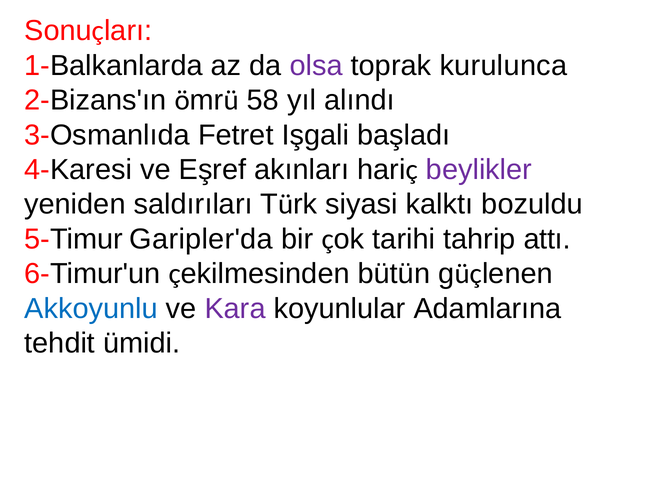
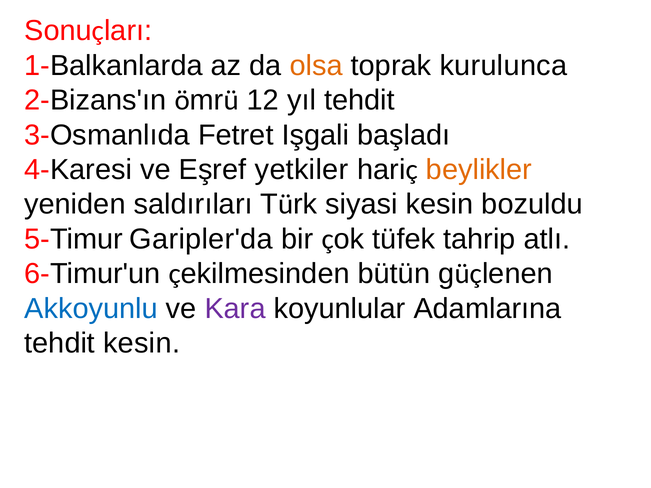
olsa colour: purple -> orange (316, 66)
58: 58 -> 12 (263, 100)
yıl alındı: alındı -> tehdit (359, 100)
akınları: akınları -> yetkiler (302, 170)
beylikler colour: purple -> orange (479, 170)
siyasi kalktı: kalktı -> kesin (440, 205)
tarihi: tarihi -> tüfek (404, 239)
attı: attı -> atlı (547, 239)
tehdit ümidi: ümidi -> kesin (142, 343)
